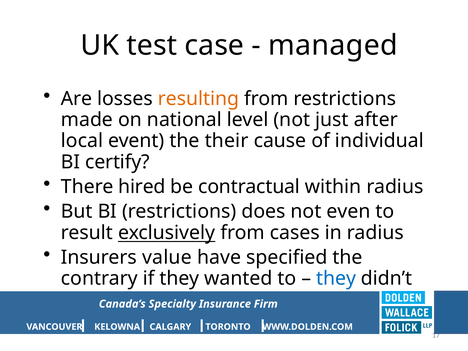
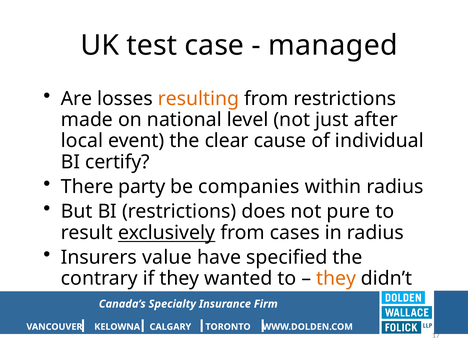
their: their -> clear (227, 141)
hired: hired -> party (142, 187)
contractual: contractual -> companies (249, 187)
even: even -> pure (348, 212)
they colour: blue -> orange (336, 278)
